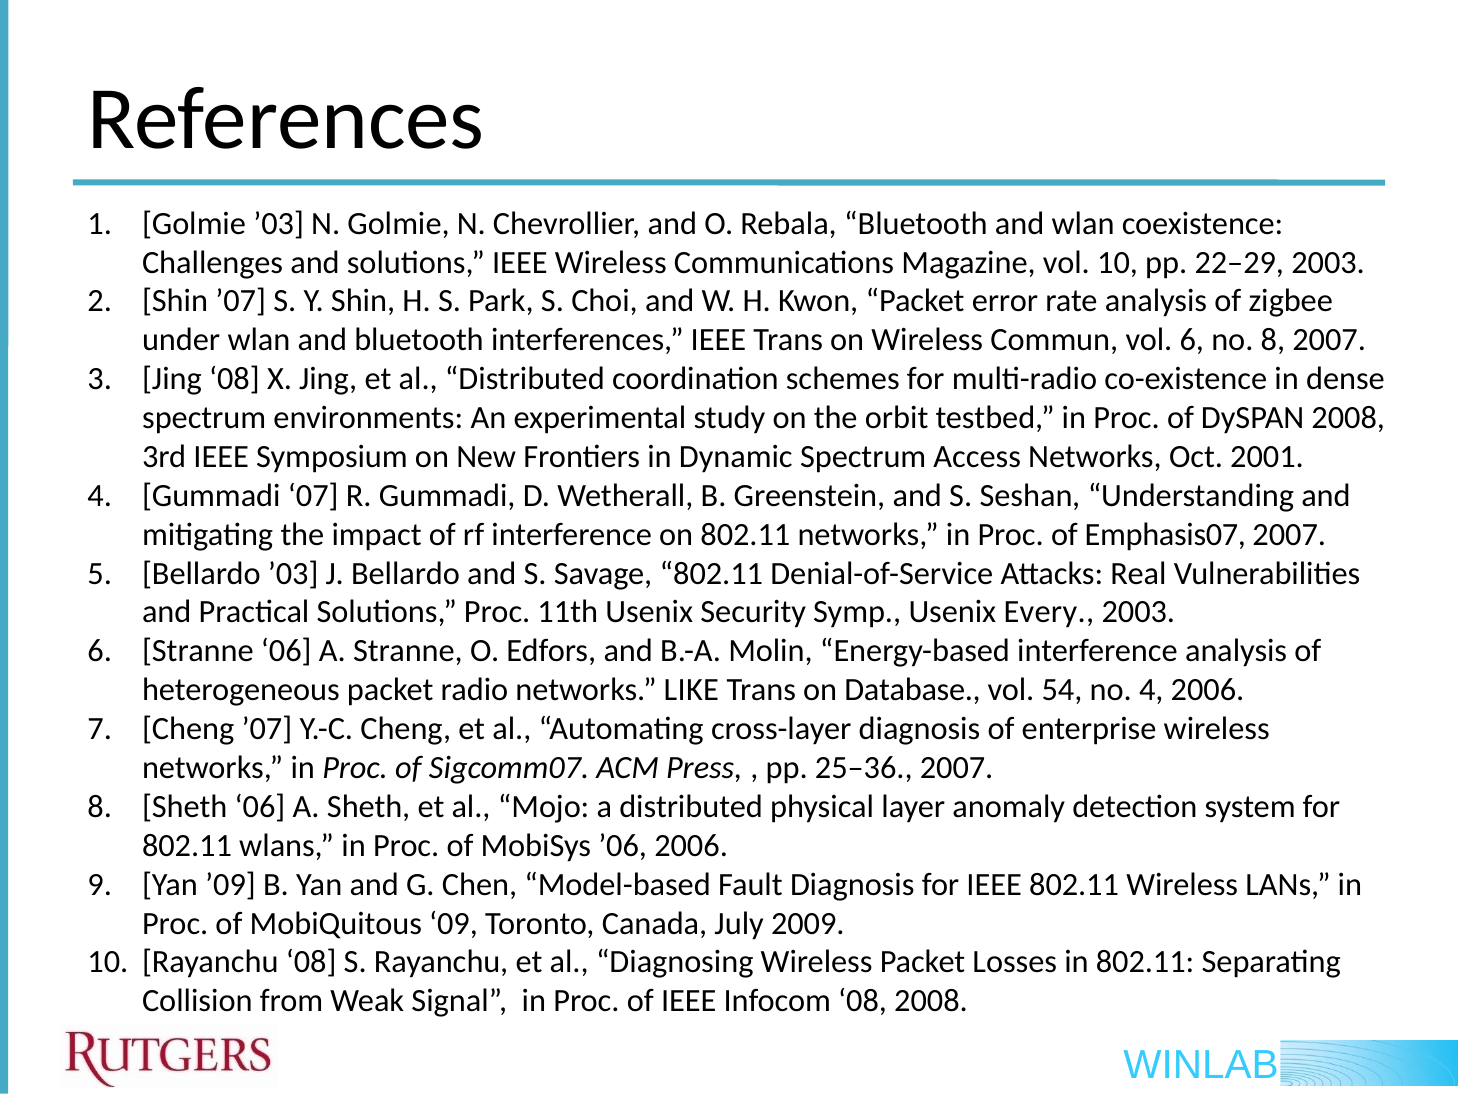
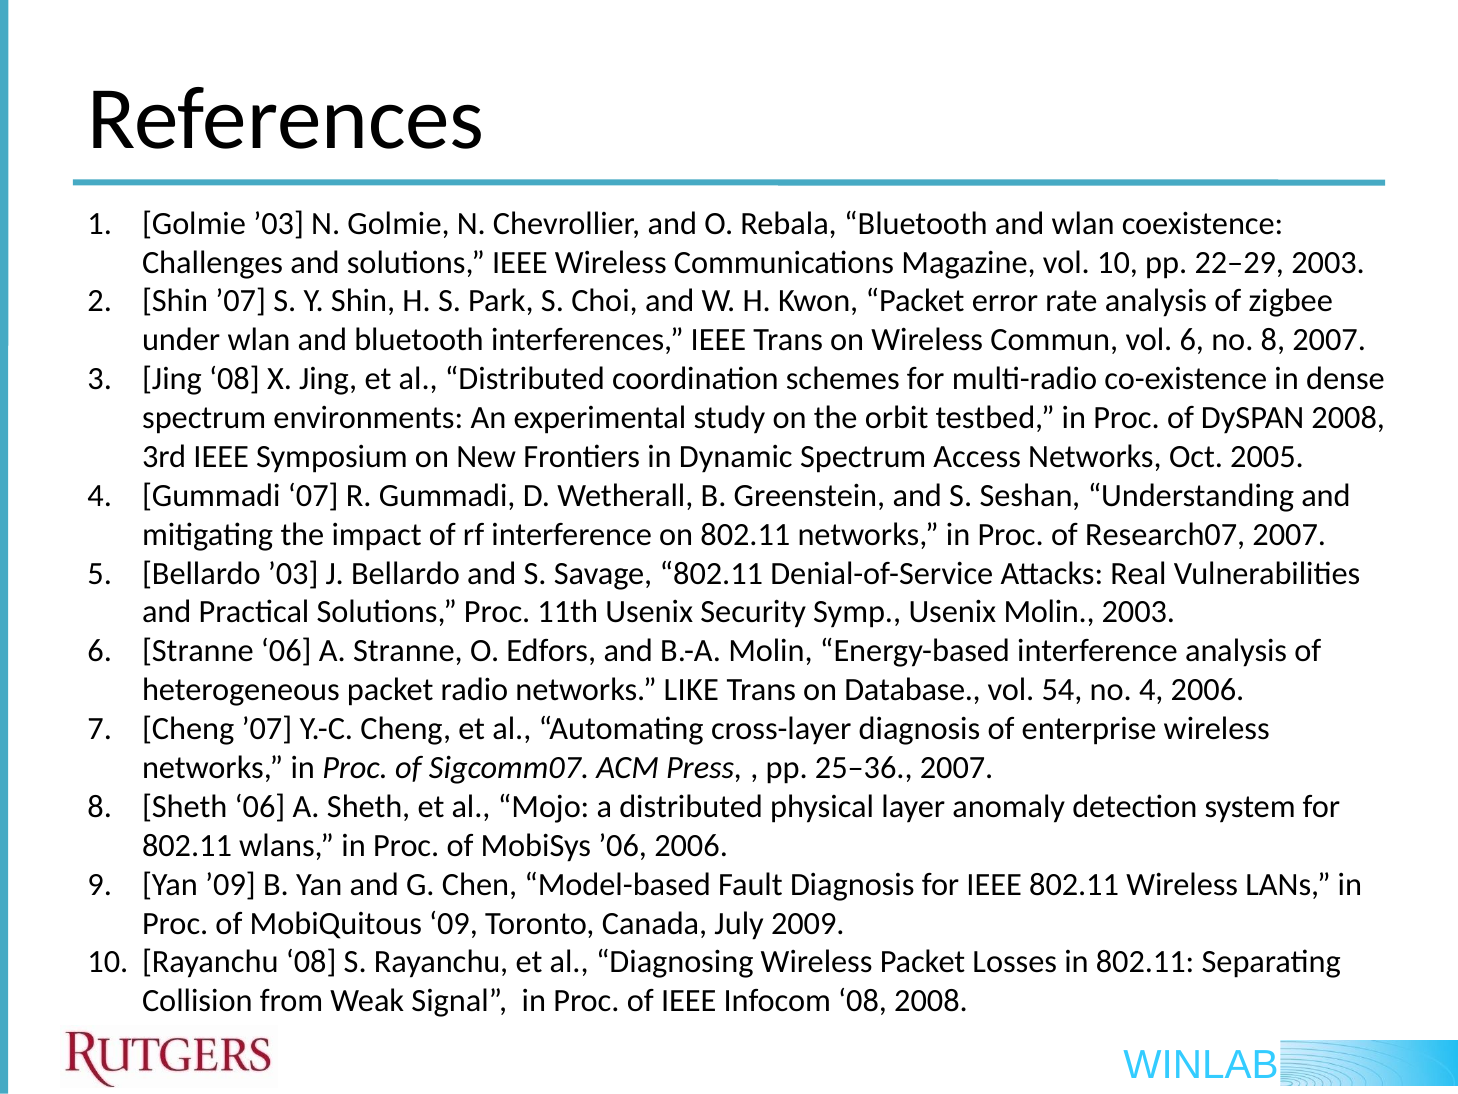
2001: 2001 -> 2005 (1267, 457)
Emphasis07: Emphasis07 -> Research07 (1165, 534)
Usenix Every: Every -> Molin (1049, 612)
